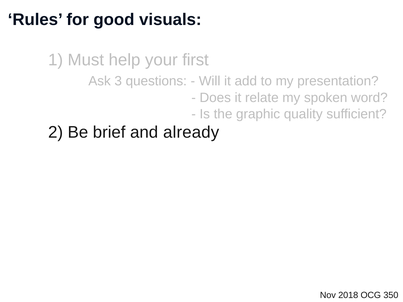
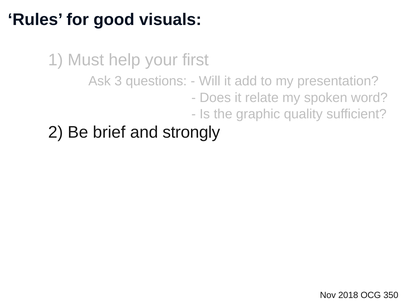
already: already -> strongly (191, 132)
